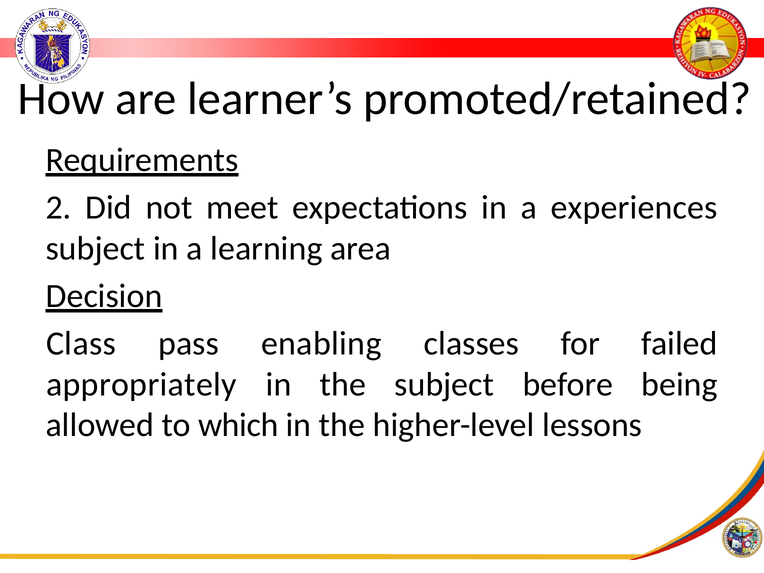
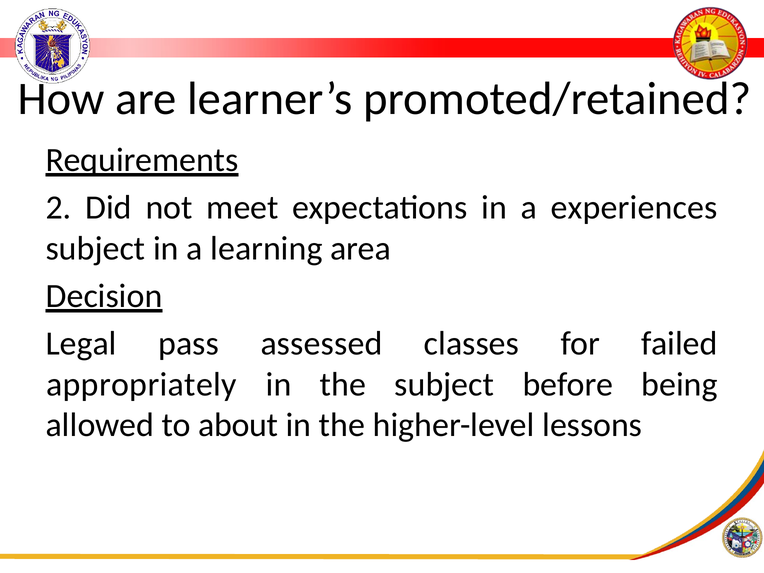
Class: Class -> Legal (81, 344)
enabling: enabling -> assessed (321, 344)
which: which -> about (238, 425)
